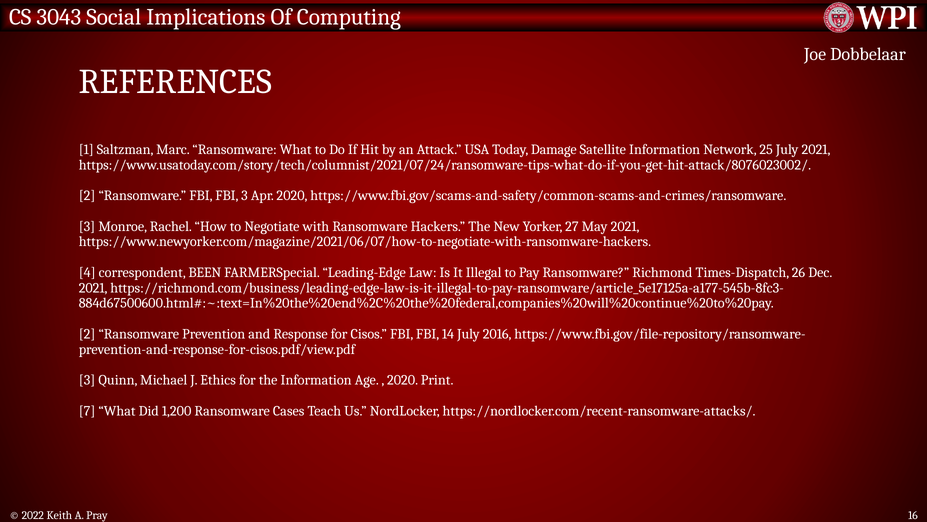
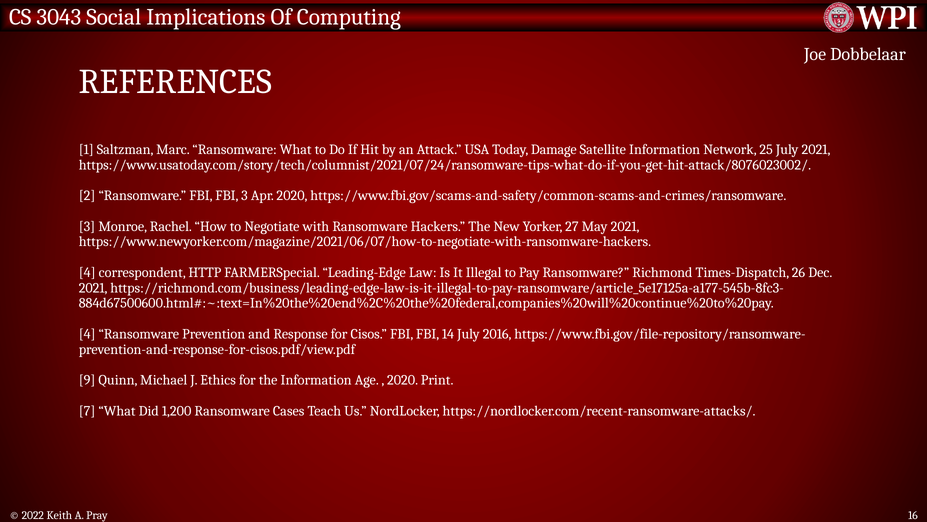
BEEN: BEEN -> HTTP (205, 272)
2: 2 -> 4 (87, 334)
3: 3 -> 9 (87, 380)
